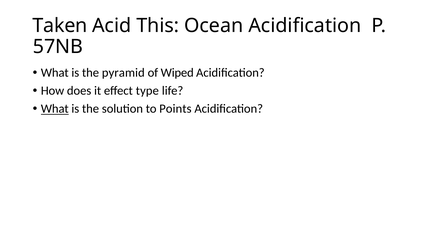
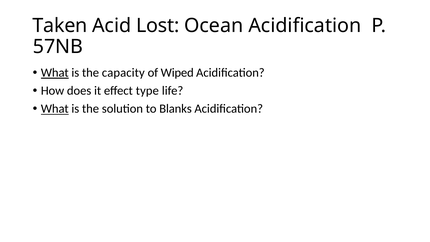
This: This -> Lost (158, 25)
What underline: none -> present (55, 73)
pyramid: pyramid -> capacity (123, 73)
Points: Points -> Blanks (176, 109)
